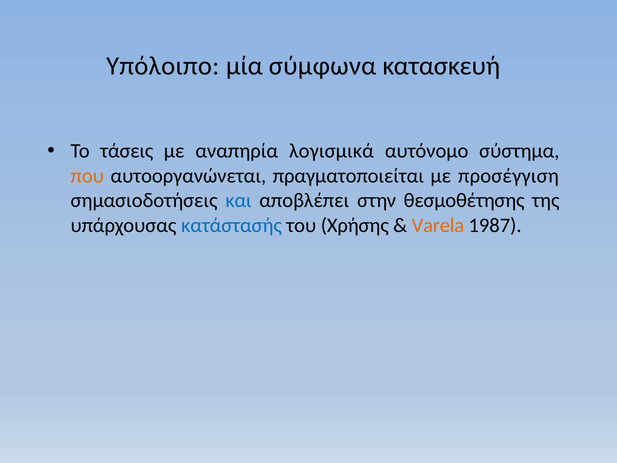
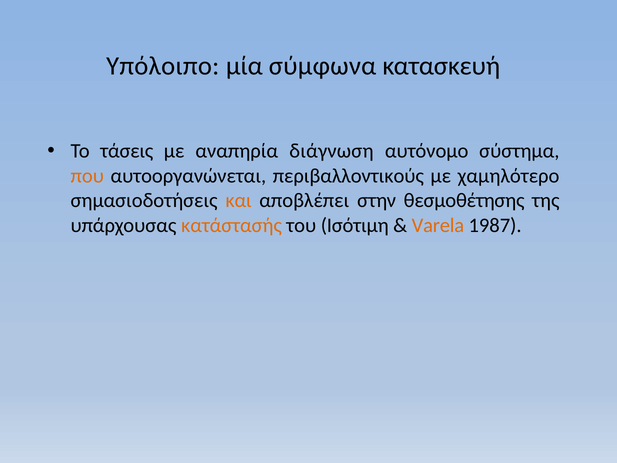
λογισμικά: λογισμικά -> διάγνωση (331, 151)
πραγματοποιείται: πραγματοποιείται -> περιβαλλοντικούς (348, 176)
προσέγγιση: προσέγγιση -> χαμηλότερο (509, 176)
και colour: blue -> orange (239, 200)
κατάστασής colour: blue -> orange (231, 225)
Χρήσης: Χρήσης -> Ισότιμη (355, 225)
